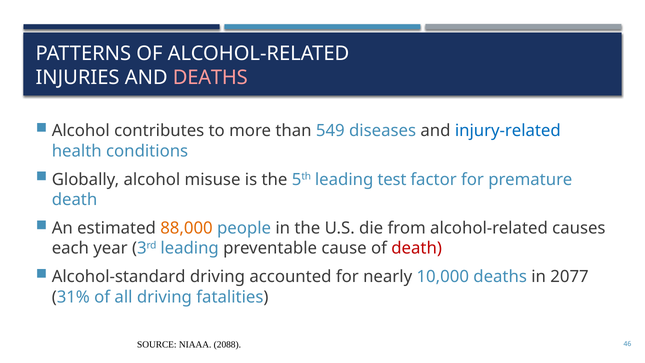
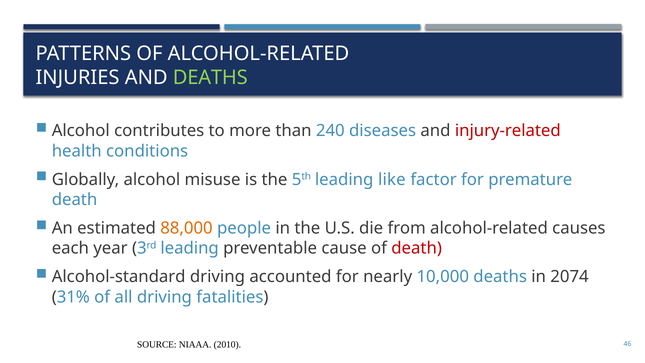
DEATHS colour: pink -> light green (210, 78)
549: 549 -> 240 (330, 131)
injury-related colour: blue -> red (508, 131)
test: test -> like (392, 179)
2077: 2077 -> 2074 (570, 277)
2088: 2088 -> 2010 (227, 345)
